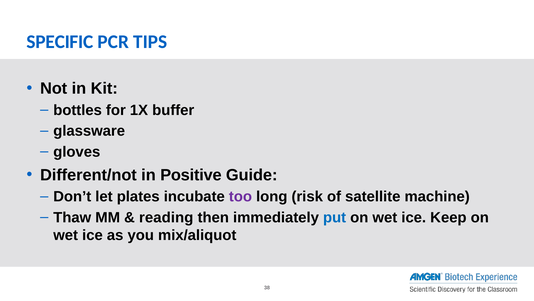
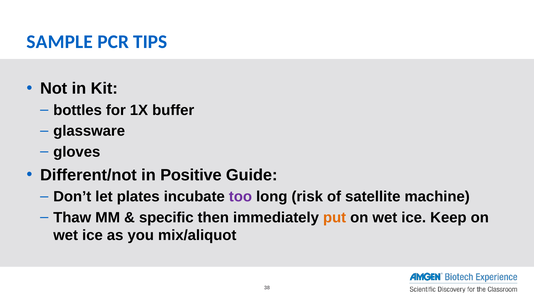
SPECIFIC: SPECIFIC -> SAMPLE (60, 42)
reading: reading -> specific (166, 217)
put colour: blue -> orange (335, 217)
